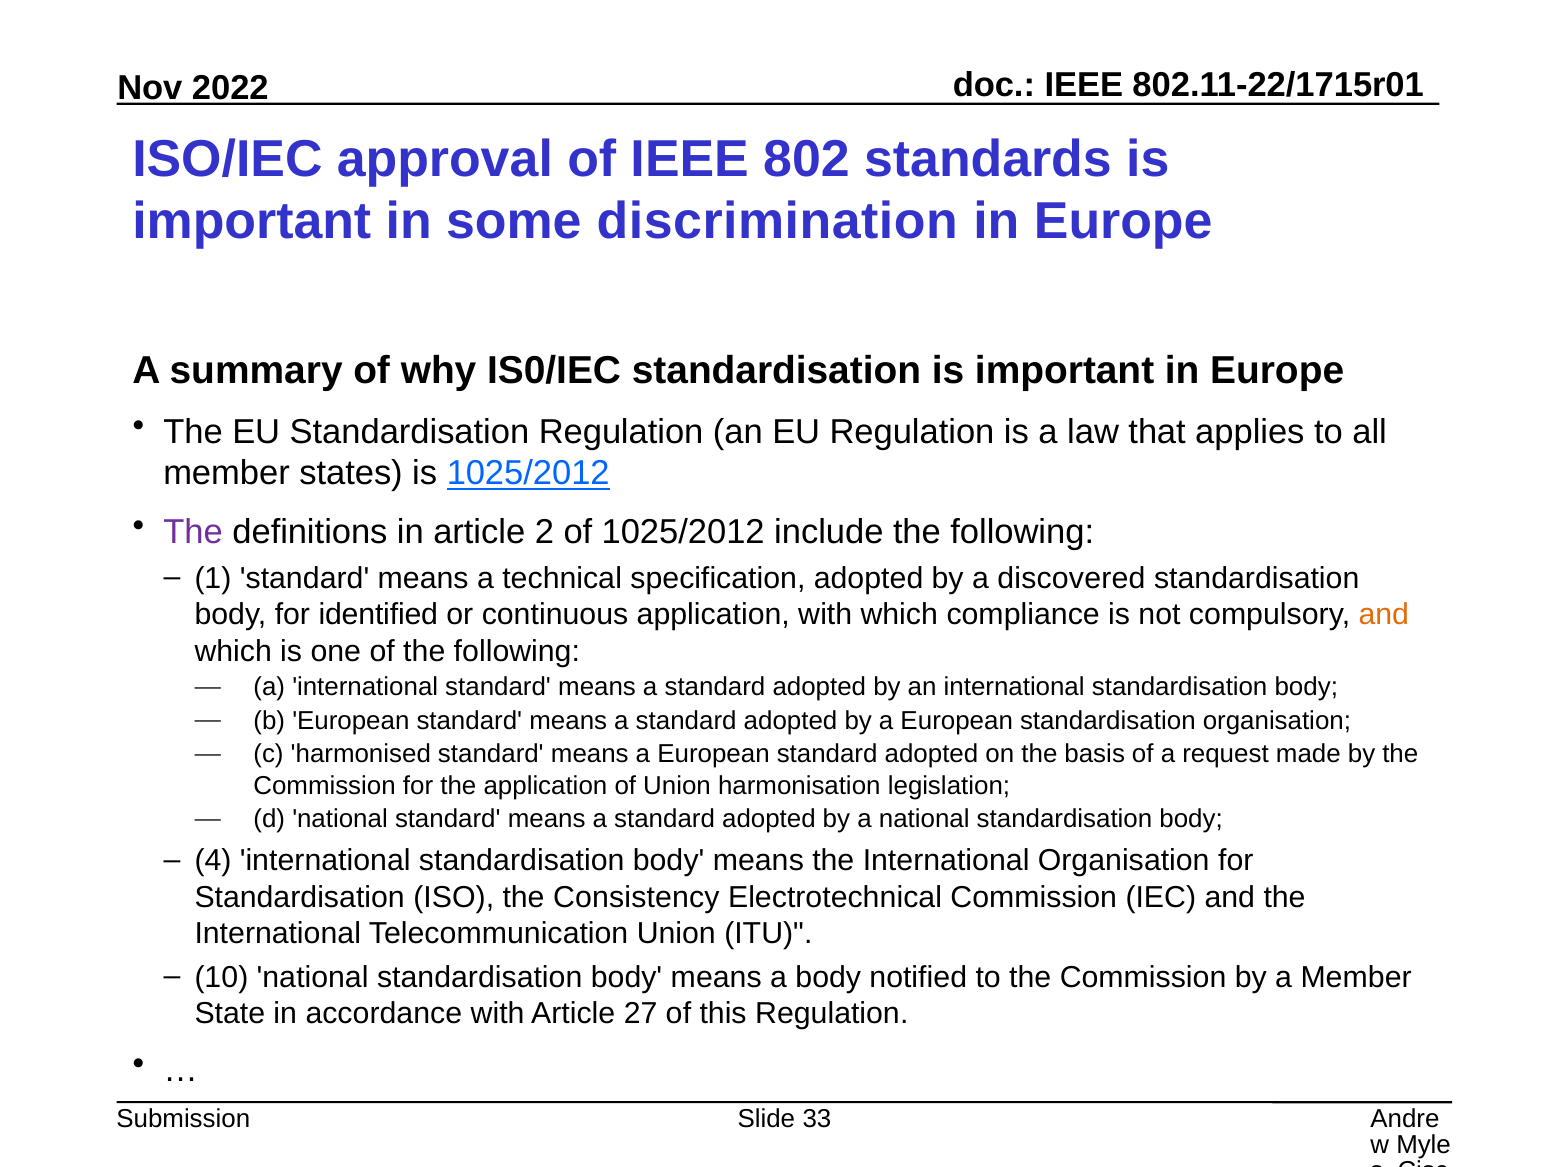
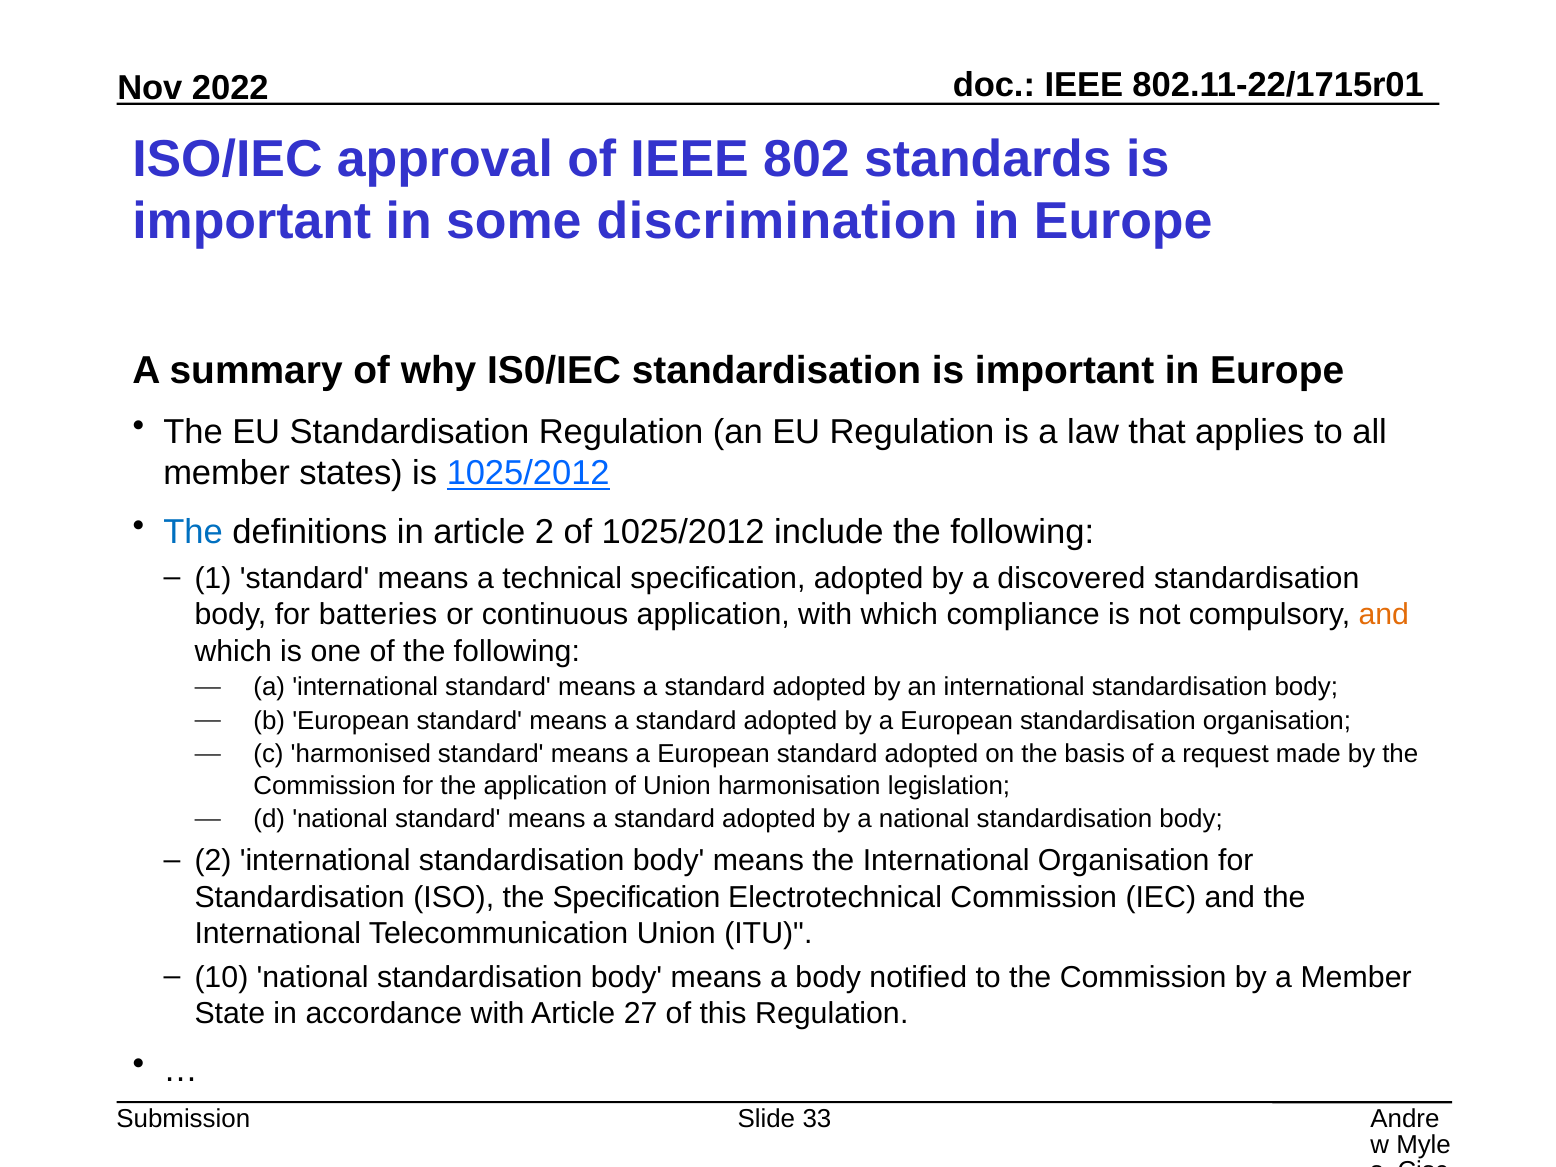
The colour: purple -> blue (193, 532)
identified: identified -> batteries (378, 615)
4: 4 -> 2 (213, 861)
the Consistency: Consistency -> Specification (637, 897)
